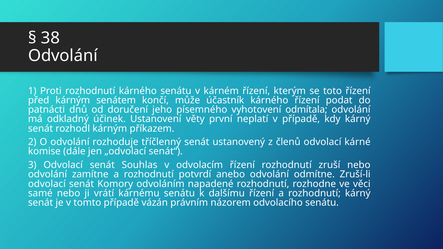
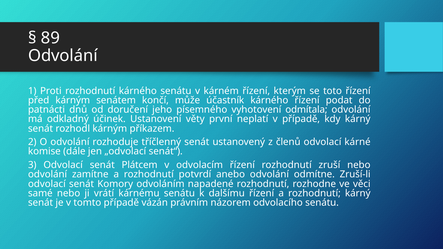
38: 38 -> 89 (50, 38)
Souhlas: Souhlas -> Plátcem (140, 165)
